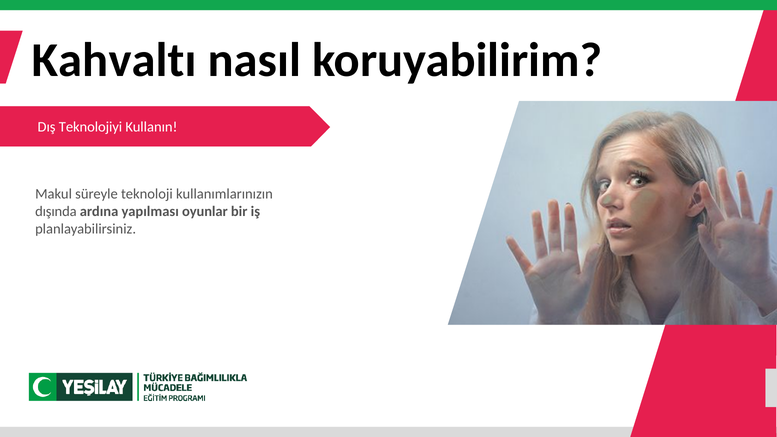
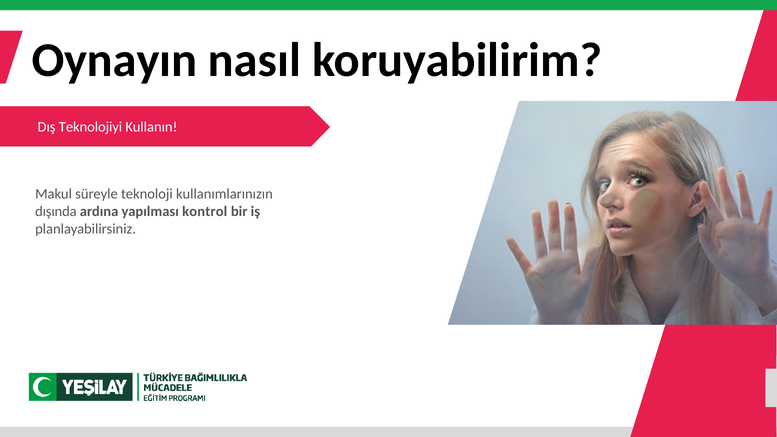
Kahvaltı: Kahvaltı -> Oynayın (114, 60)
oyunlar: oyunlar -> kontrol (205, 212)
